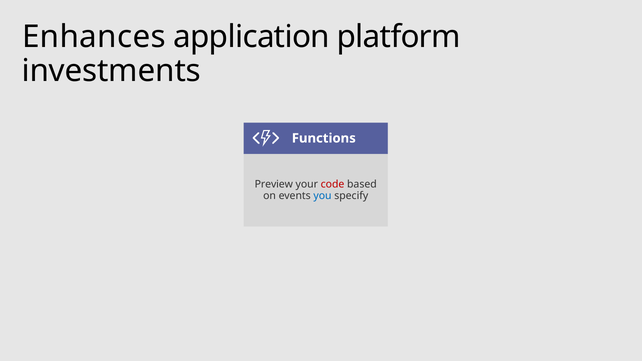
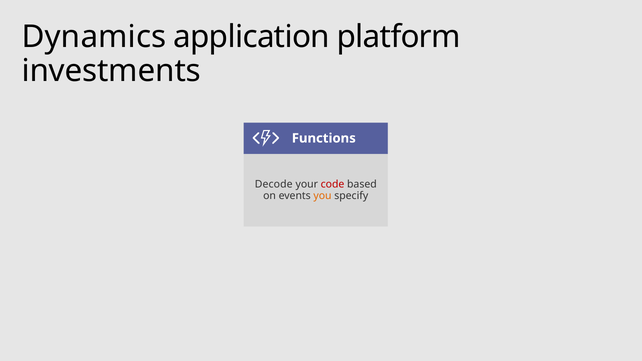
Enhances: Enhances -> Dynamics (94, 37)
Preview: Preview -> Decode (274, 184)
you colour: blue -> orange (322, 196)
